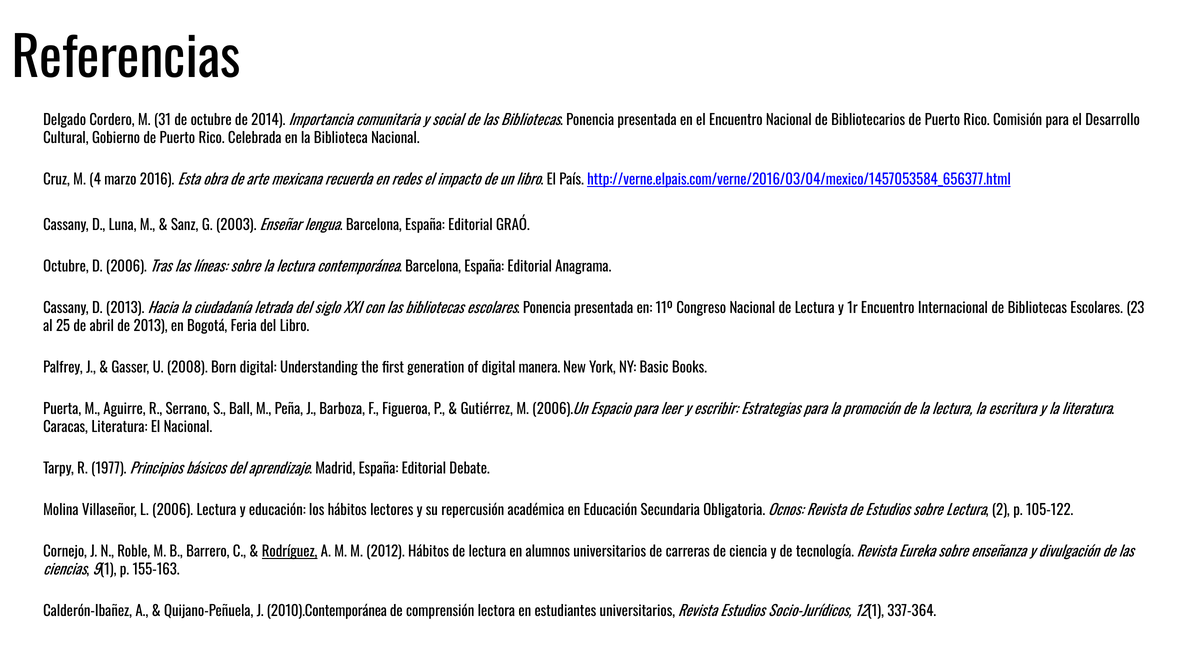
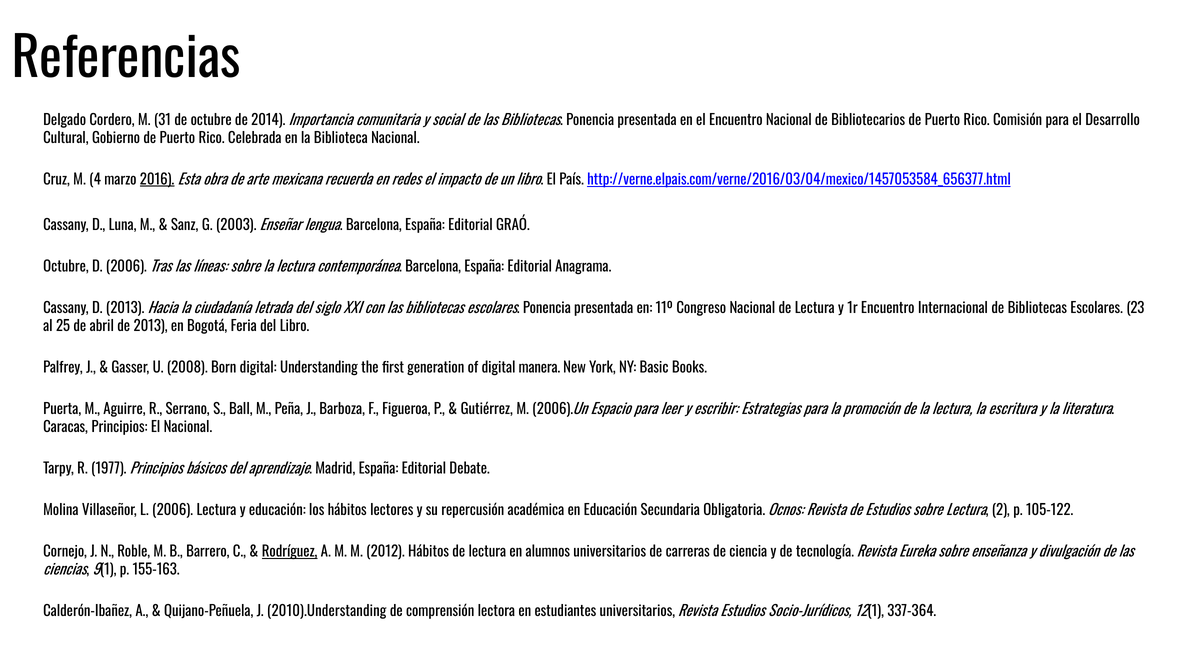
2016 underline: none -> present (157, 180)
Caracas Literatura: Literatura -> Principios (119, 428)
2010).Contemporánea: 2010).Contemporánea -> 2010).Understanding (327, 612)
